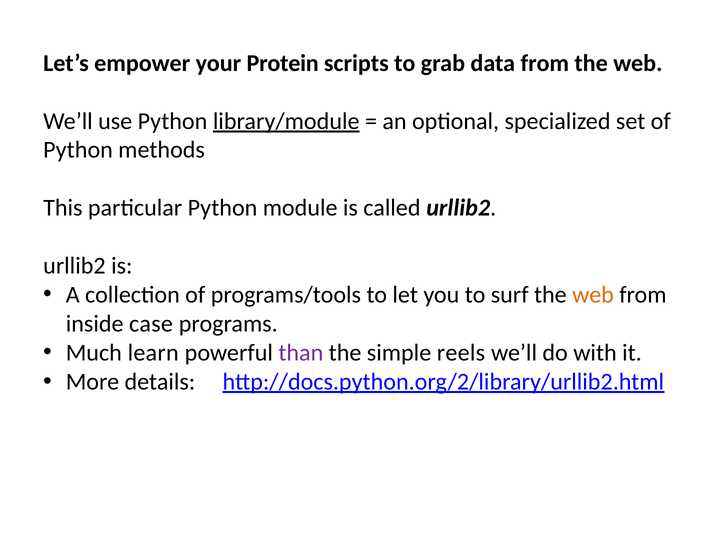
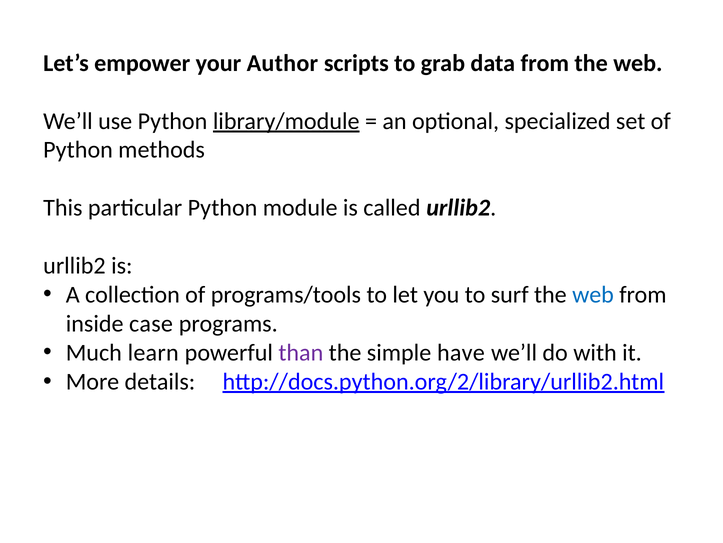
Protein: Protein -> Author (282, 63)
web colour: orange -> blue (593, 294)
reels: reels -> have (461, 352)
